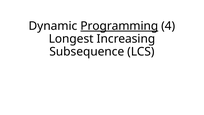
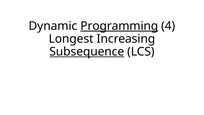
Subsequence underline: none -> present (87, 52)
